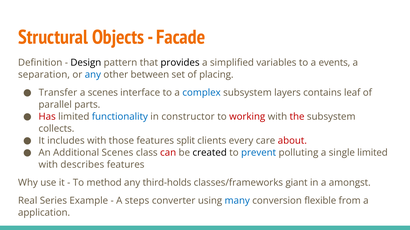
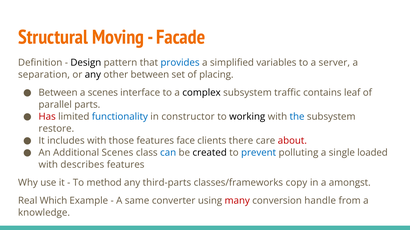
Objects: Objects -> Moving (118, 37)
provides colour: black -> blue (180, 63)
events: events -> server (334, 63)
any colour: blue -> black (93, 75)
Transfer: Transfer -> Between (58, 93)
complex colour: blue -> black (202, 93)
layers: layers -> traffic (287, 93)
working colour: red -> black (247, 117)
the colour: red -> blue (297, 117)
collects: collects -> restore (56, 129)
split: split -> face (186, 141)
every: every -> there (241, 141)
can colour: red -> blue (168, 153)
single limited: limited -> loaded (372, 153)
third-holds: third-holds -> third-parts (167, 183)
giant: giant -> copy (296, 183)
Series: Series -> Which (53, 201)
steps: steps -> same (137, 201)
many colour: blue -> red (237, 201)
flexible: flexible -> handle (320, 201)
application: application -> knowledge (44, 213)
